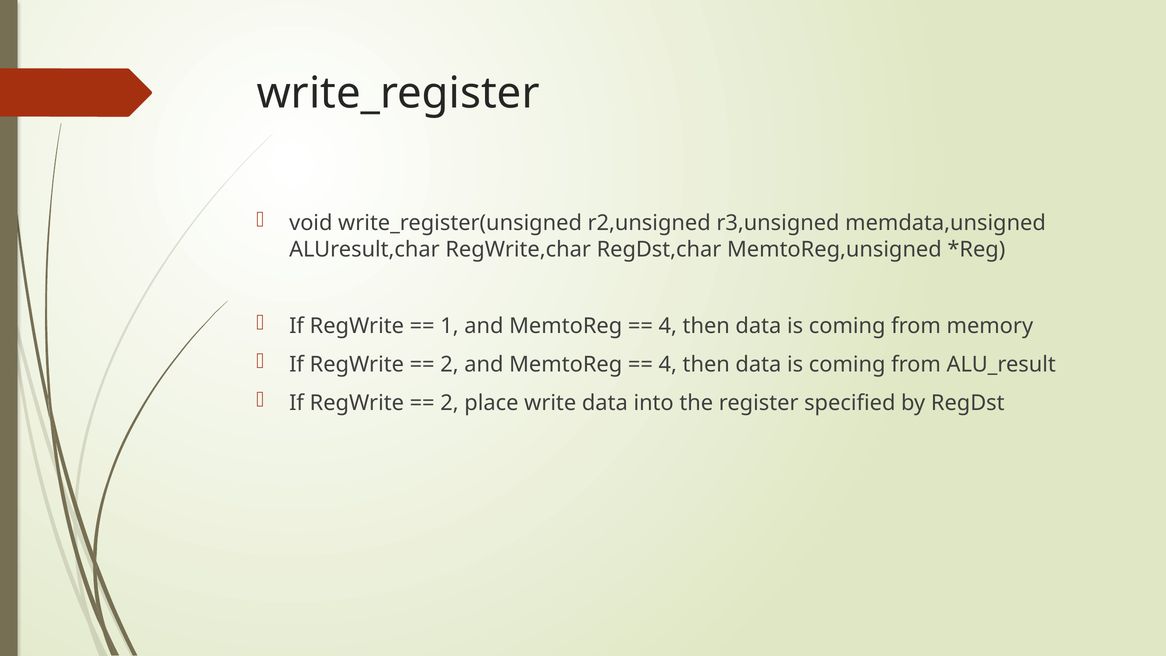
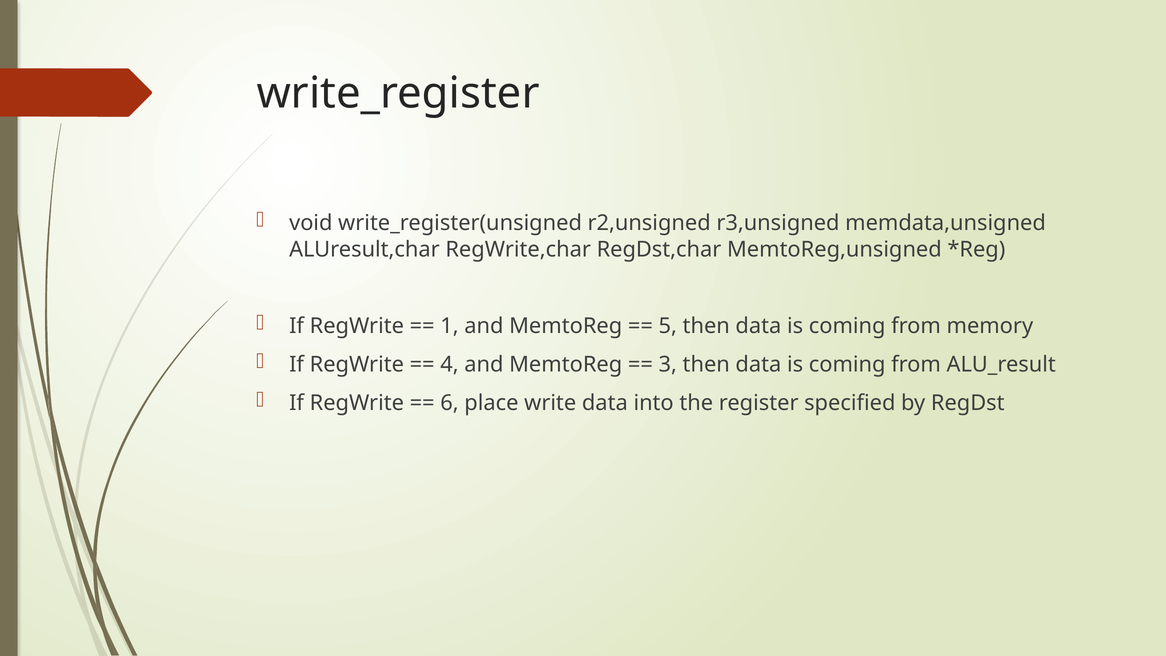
4: 4 -> 5 (668, 326)
2: 2 -> 4 (449, 364)
4: 4 -> 3 (668, 364)
2: 2 -> 6 (449, 403)
